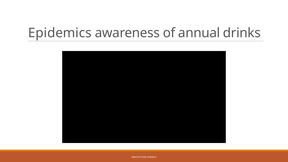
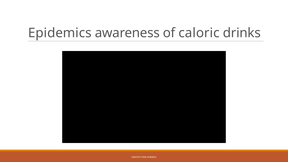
annual: annual -> caloric (199, 33)
